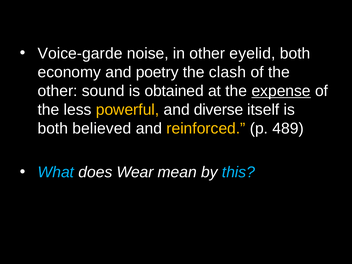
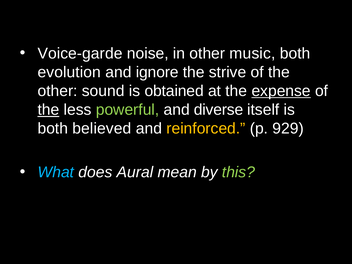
eyelid: eyelid -> music (252, 53)
economy: economy -> evolution (69, 72)
poetry: poetry -> ignore (157, 72)
clash: clash -> strive (228, 72)
the underline: none -> present (48, 110)
powerful colour: yellow -> light green (128, 110)
489: 489 -> 929 (288, 128)
Wear: Wear -> Aural (135, 172)
this colour: light blue -> light green (238, 172)
